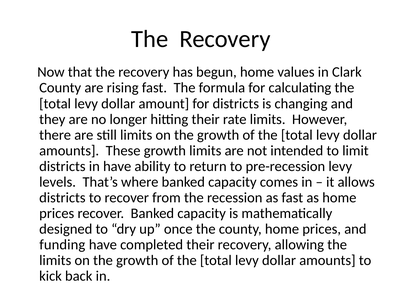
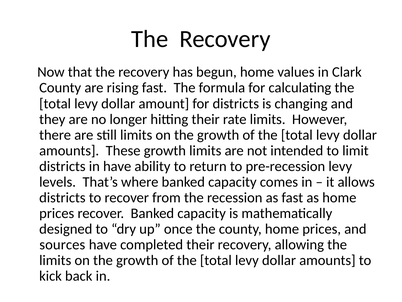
funding: funding -> sources (62, 244)
